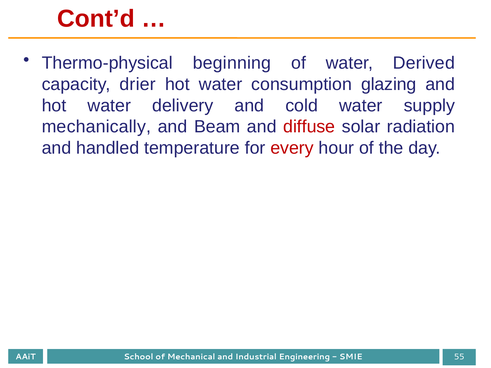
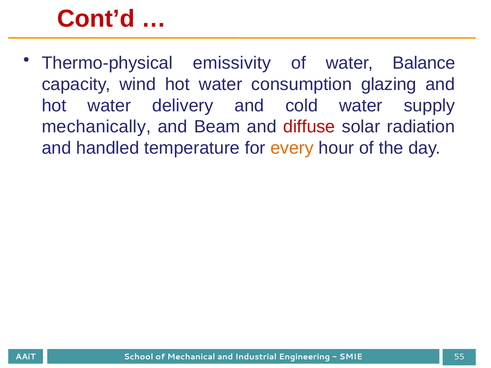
beginning: beginning -> emissivity (232, 63)
Derived: Derived -> Balance (424, 63)
drier: drier -> wind (138, 84)
every colour: red -> orange (292, 148)
